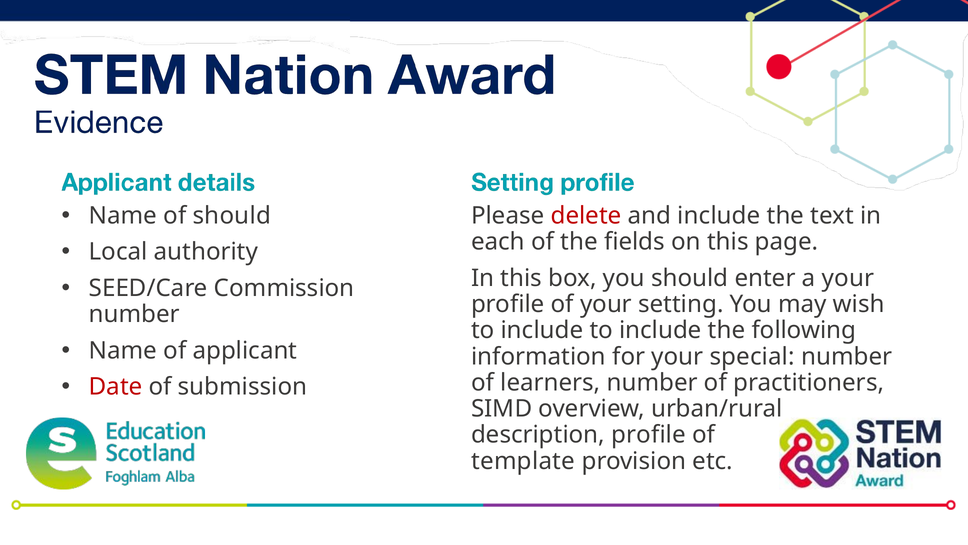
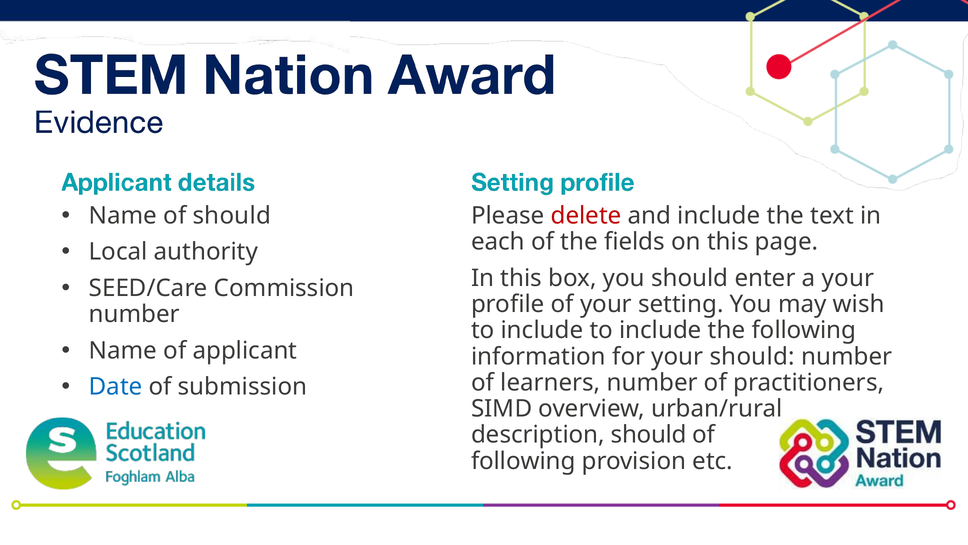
your special: special -> should (752, 356)
Date colour: red -> blue (116, 386)
description profile: profile -> should (649, 435)
template: template -> following (523, 461)
